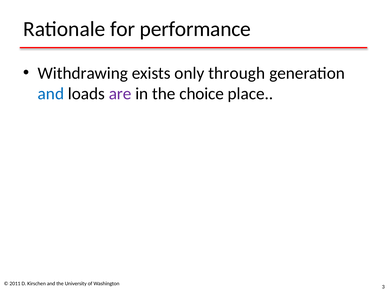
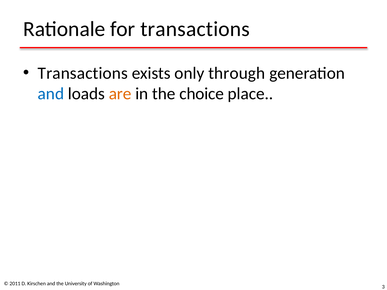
for performance: performance -> transactions (195, 29)
Withdrawing: Withdrawing -> Transactions (83, 73)
are colour: purple -> orange (120, 94)
